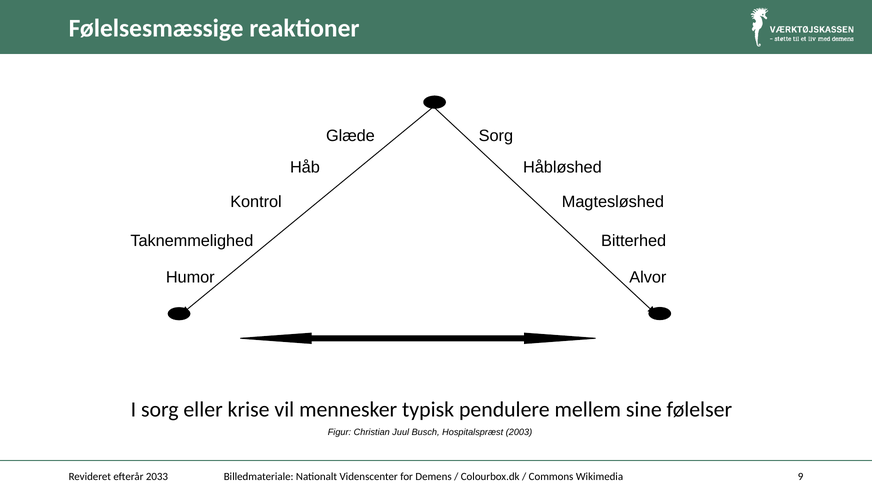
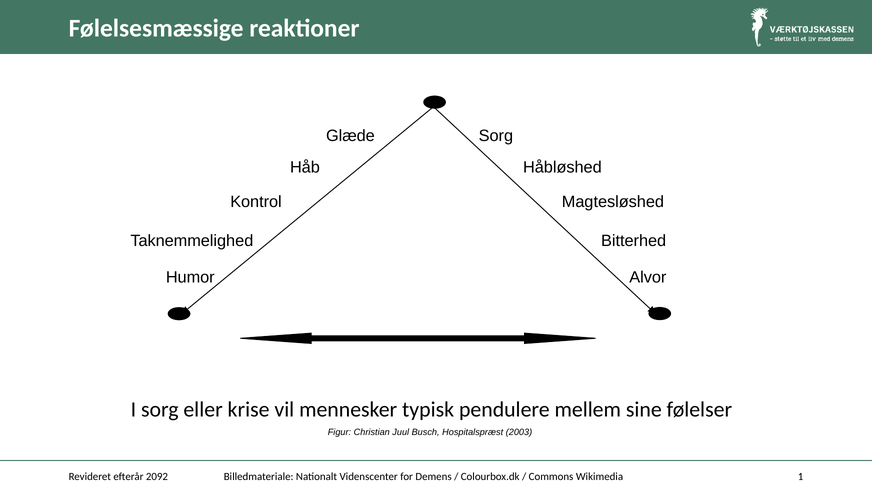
9: 9 -> 1 (801, 476)
2033: 2033 -> 2092 (157, 476)
